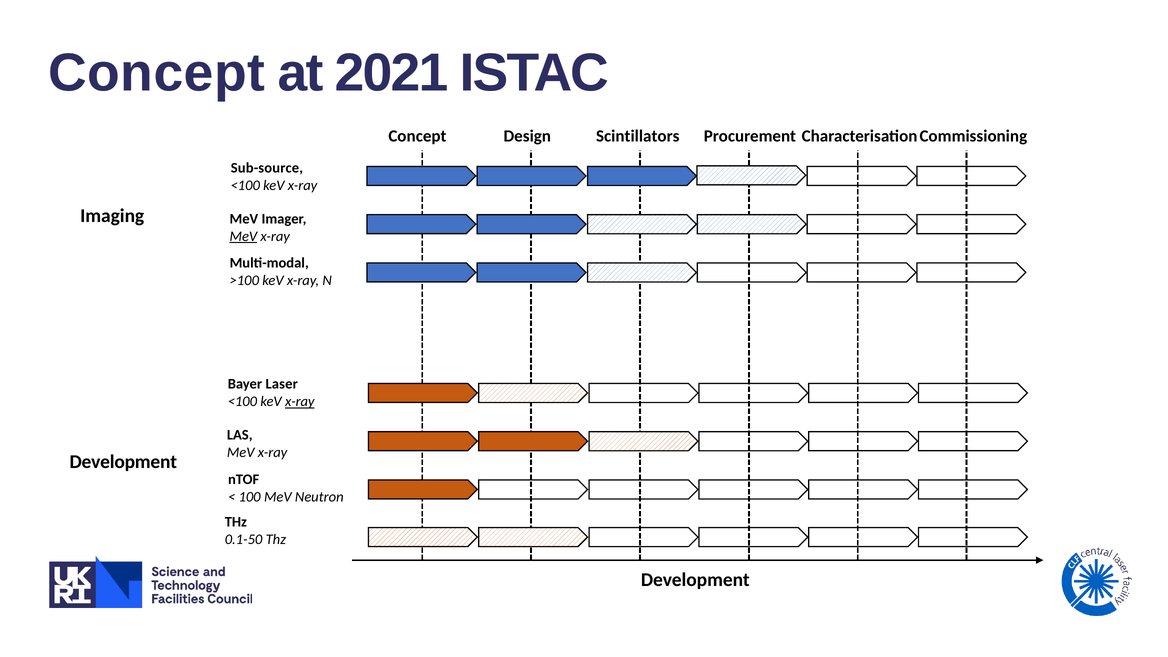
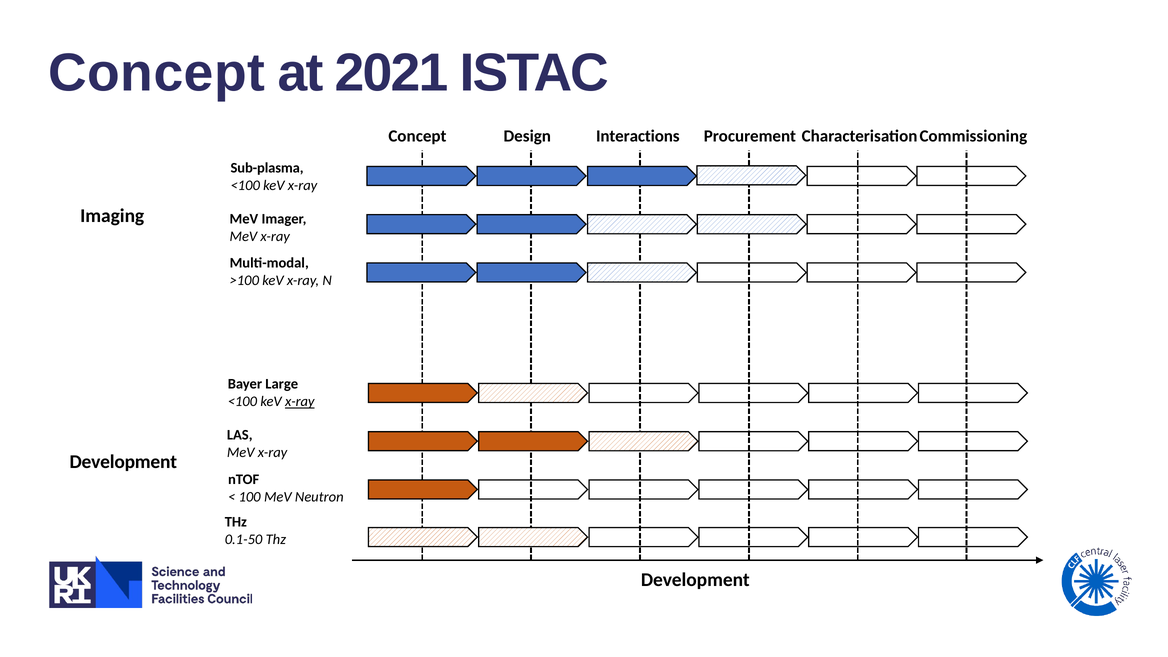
Scintillators: Scintillators -> Interactions (638, 136)
Sub-source: Sub-source -> Sub-plasma (267, 168)
MeV underline: present -> none (243, 236)
Laser: Laser -> Large (282, 384)
